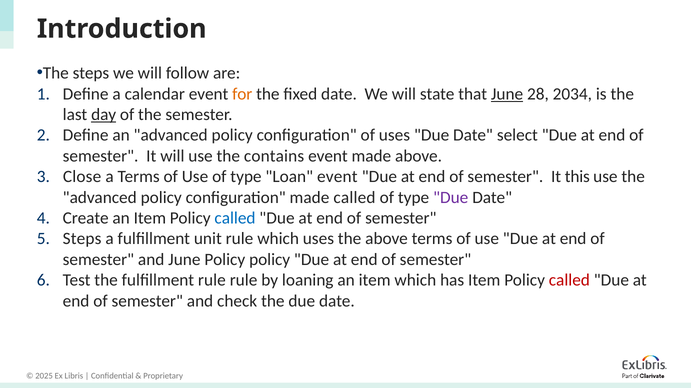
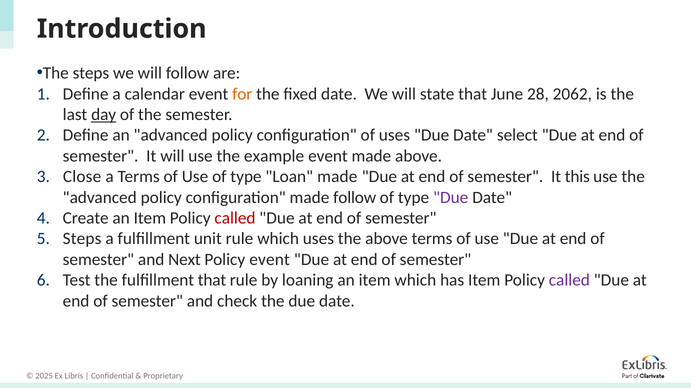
June underline: present -> none (507, 94)
2034: 2034 -> 2062 (572, 94)
contains: contains -> example (274, 156)
Loan event: event -> made (337, 177)
made called: called -> follow (355, 198)
called colour: blue -> red (235, 218)
and June: June -> Next (184, 260)
Policy policy: policy -> event (270, 260)
fulfillment rule: rule -> that (212, 281)
called colour: red -> purple (569, 281)
